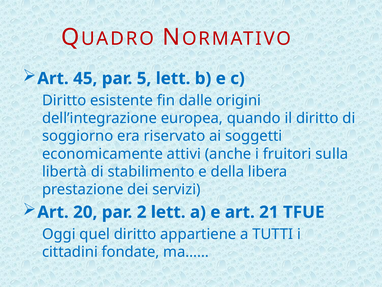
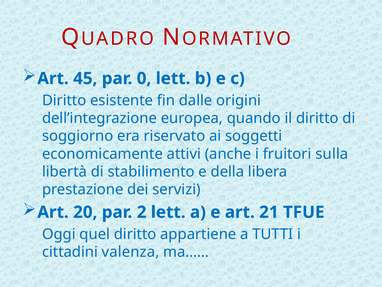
5: 5 -> 0 (144, 78)
fondate: fondate -> valenza (130, 252)
